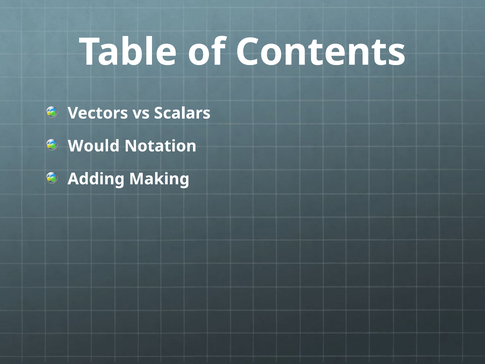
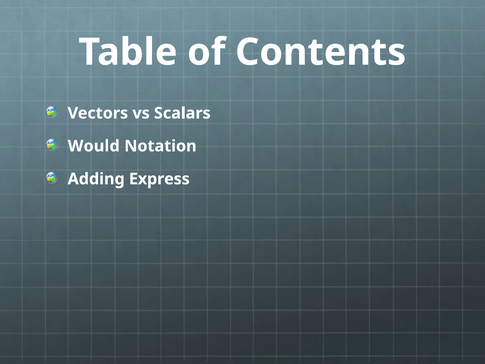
Making: Making -> Express (159, 179)
